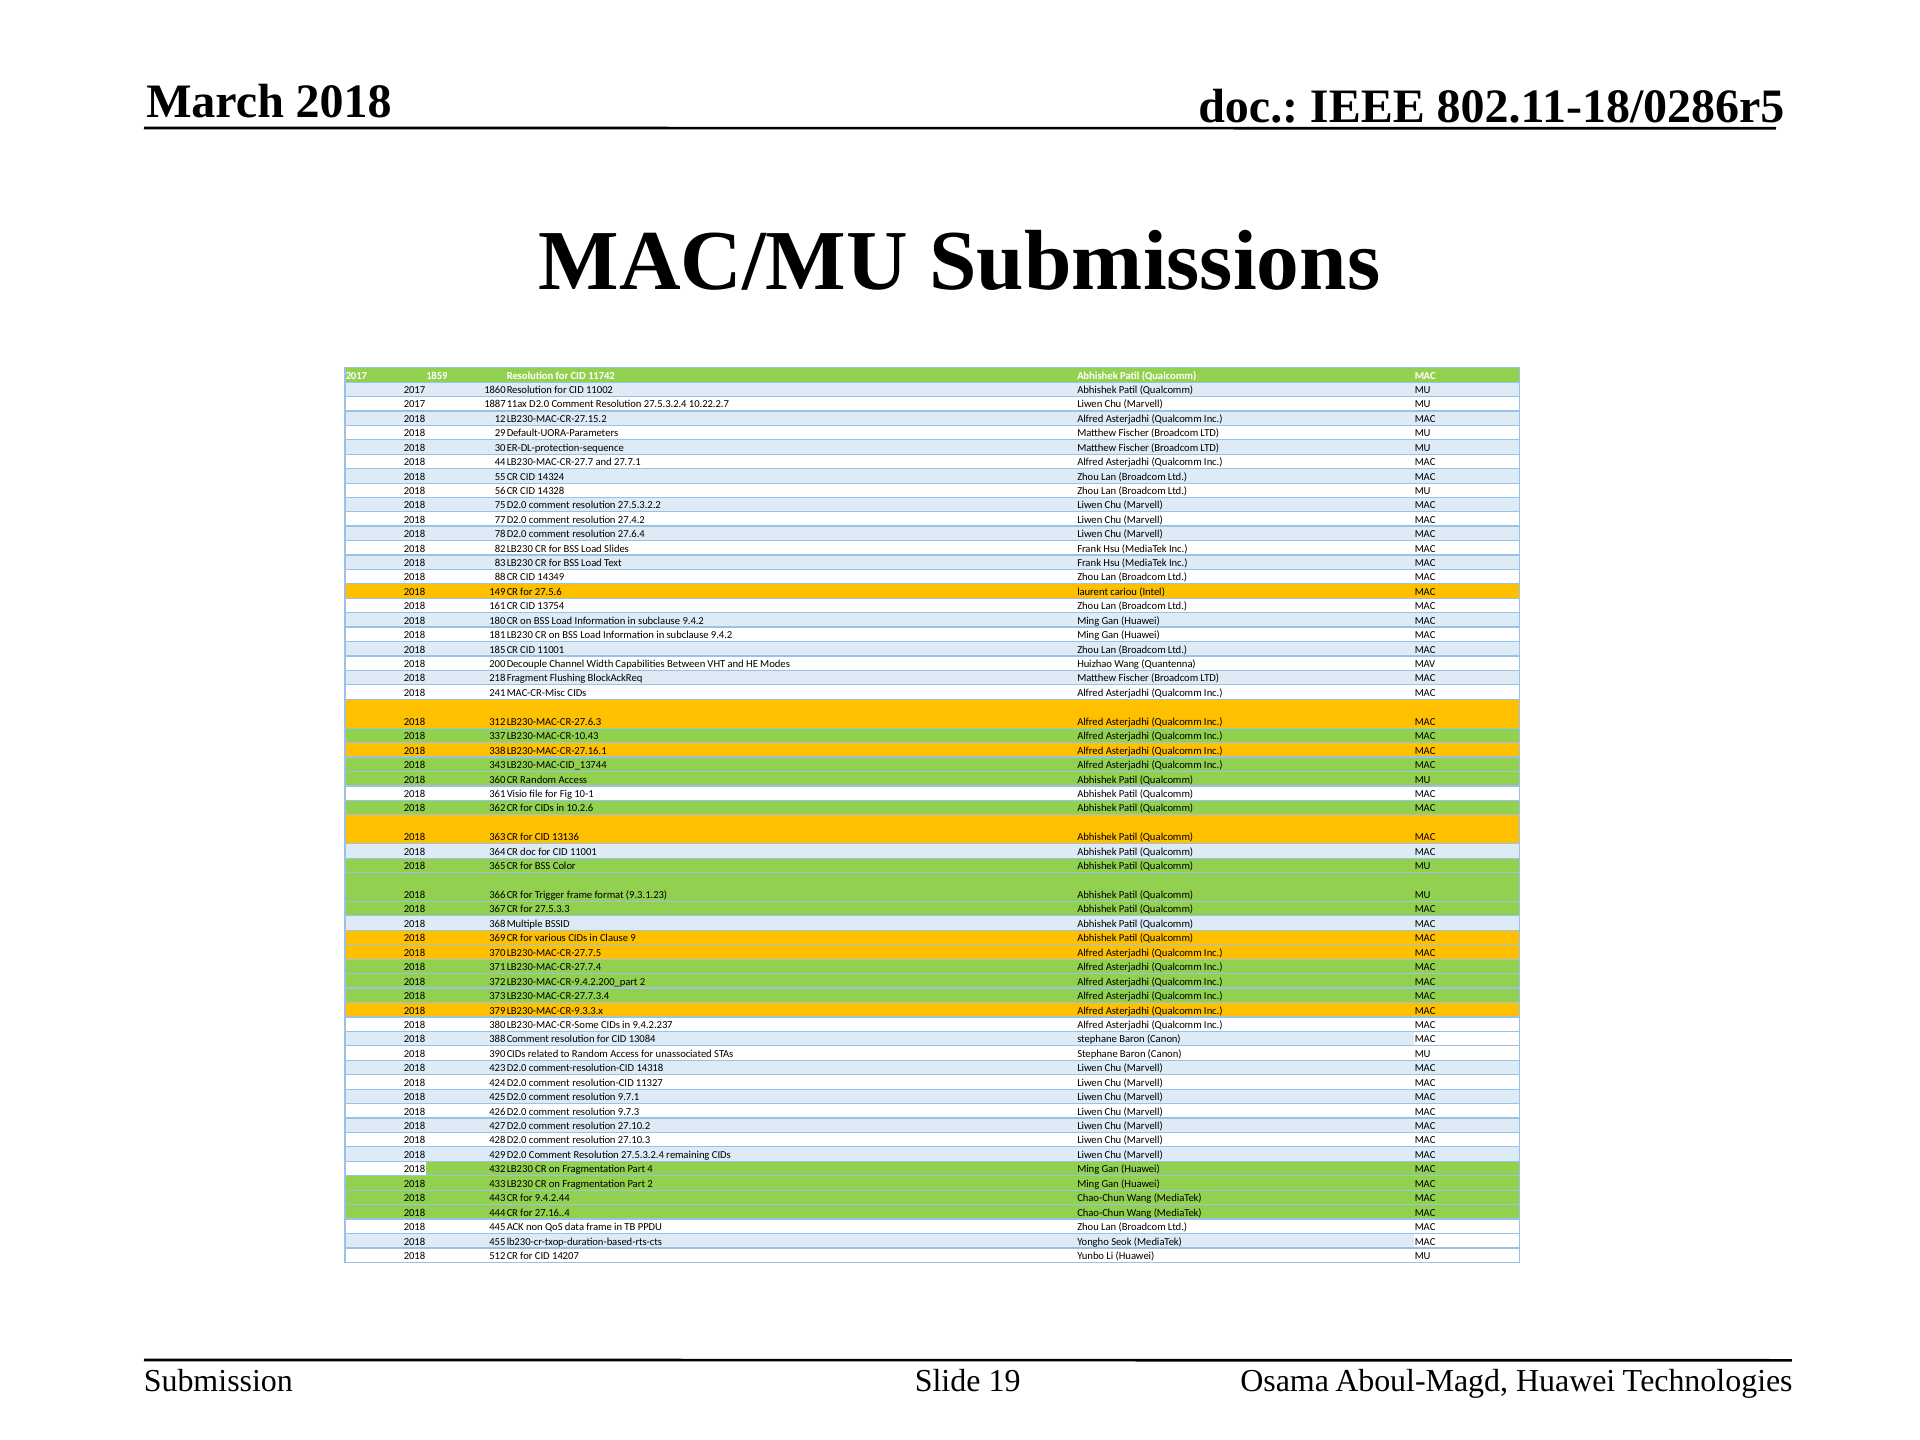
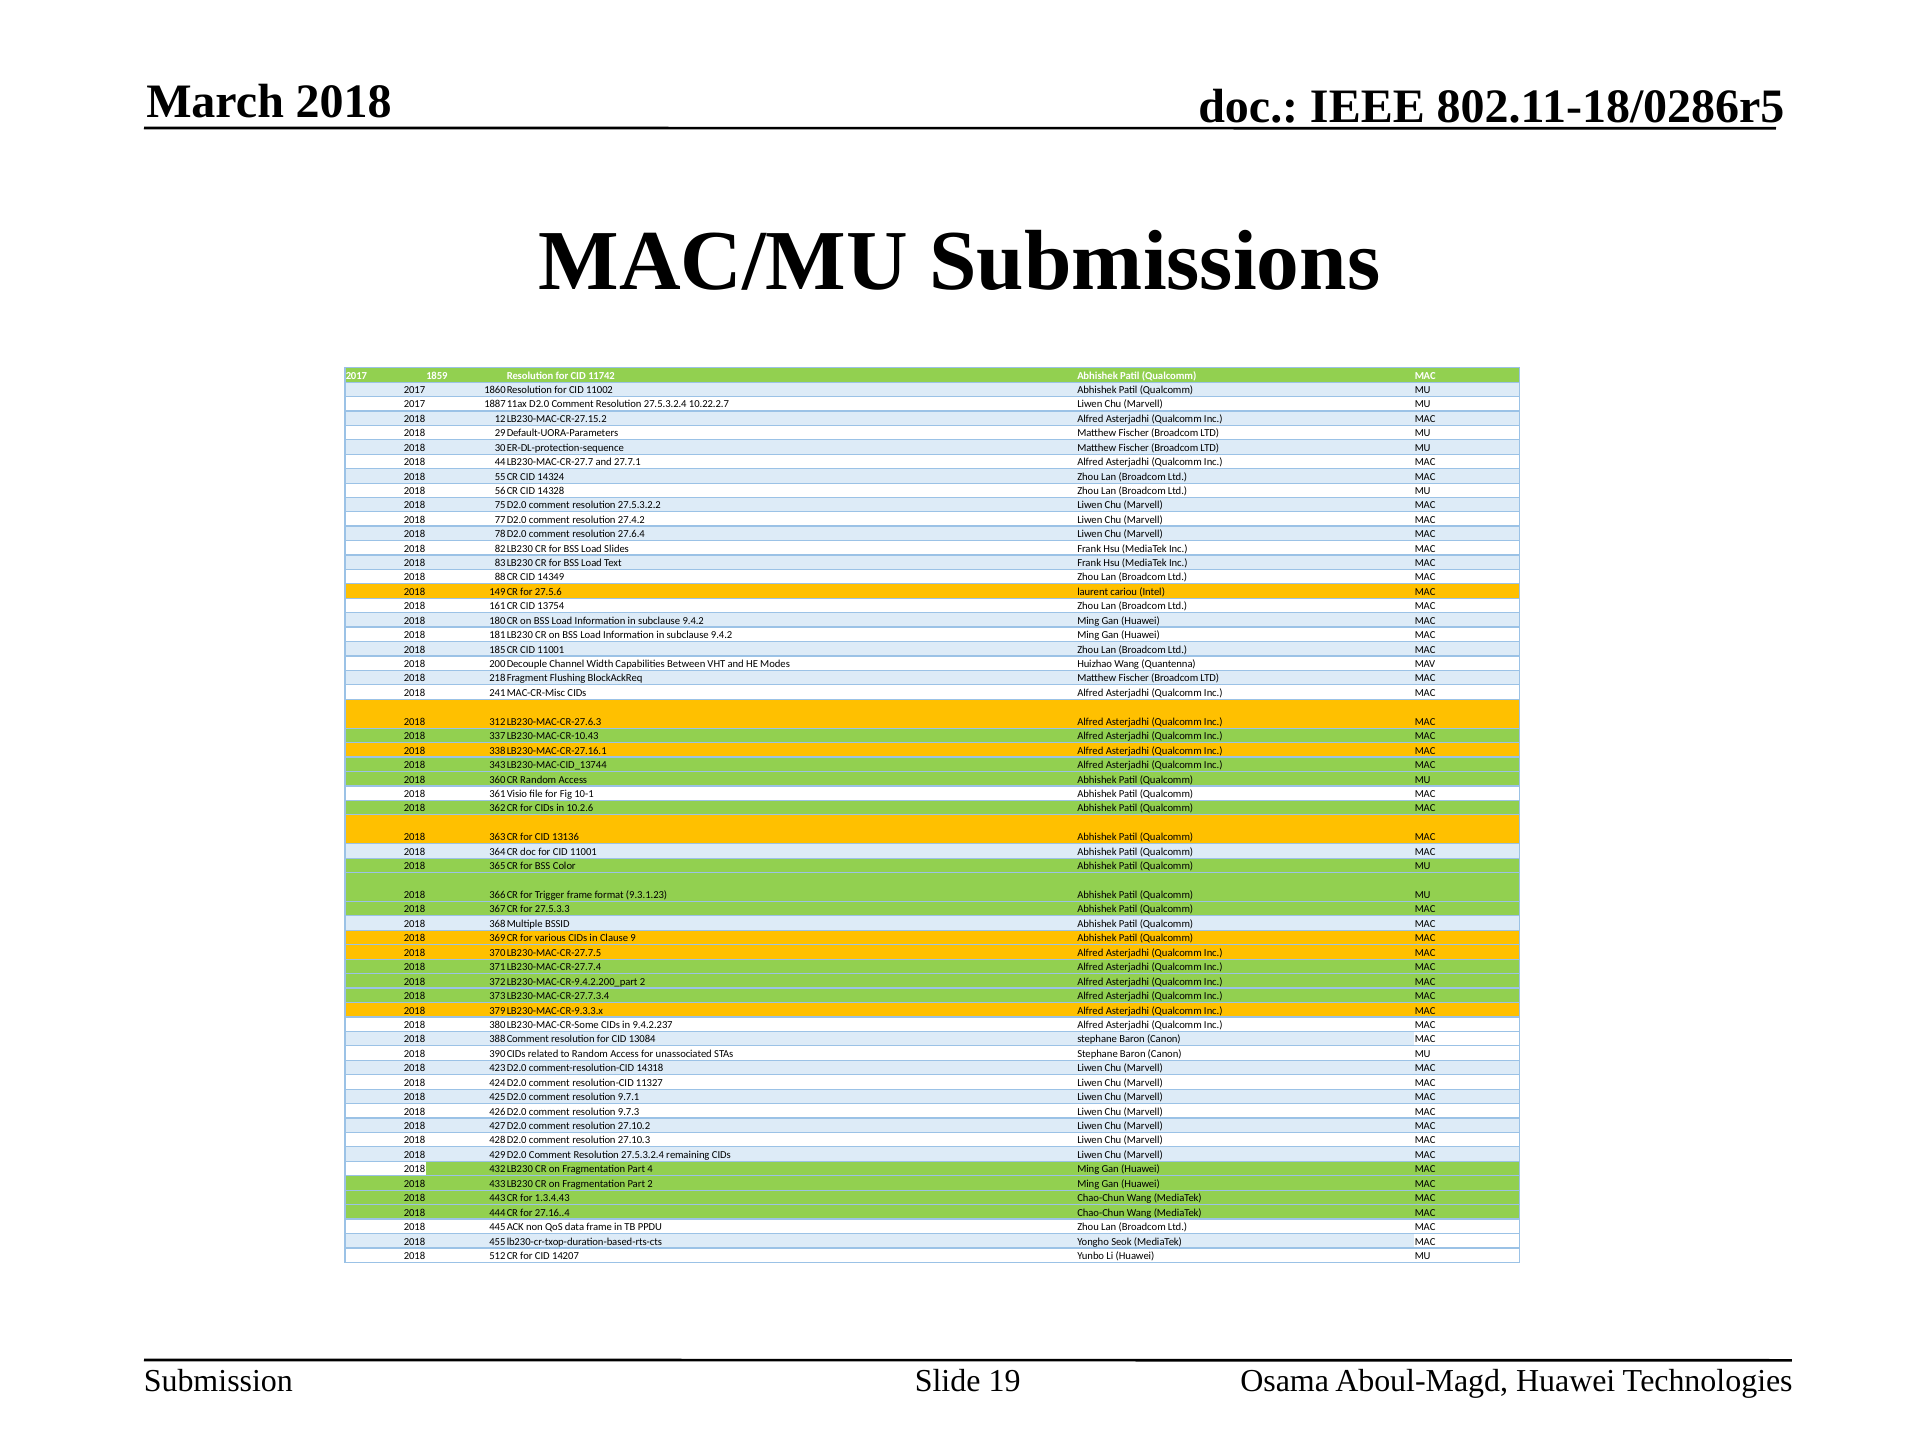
9.4.2.44: 9.4.2.44 -> 1.3.4.43 (552, 1198)
